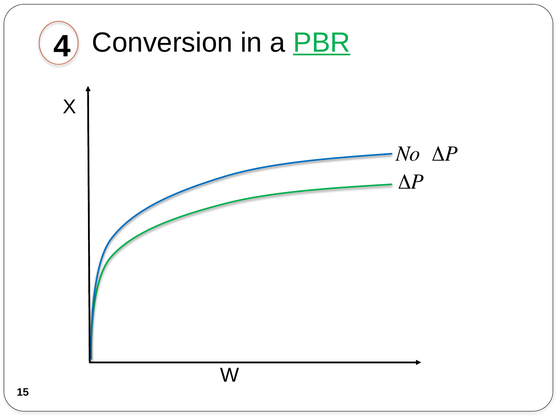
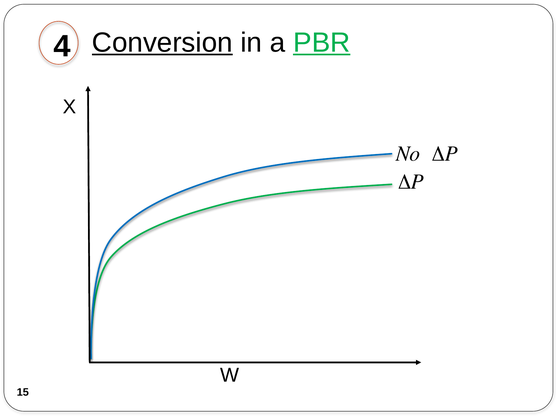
Conversion underline: none -> present (162, 43)
